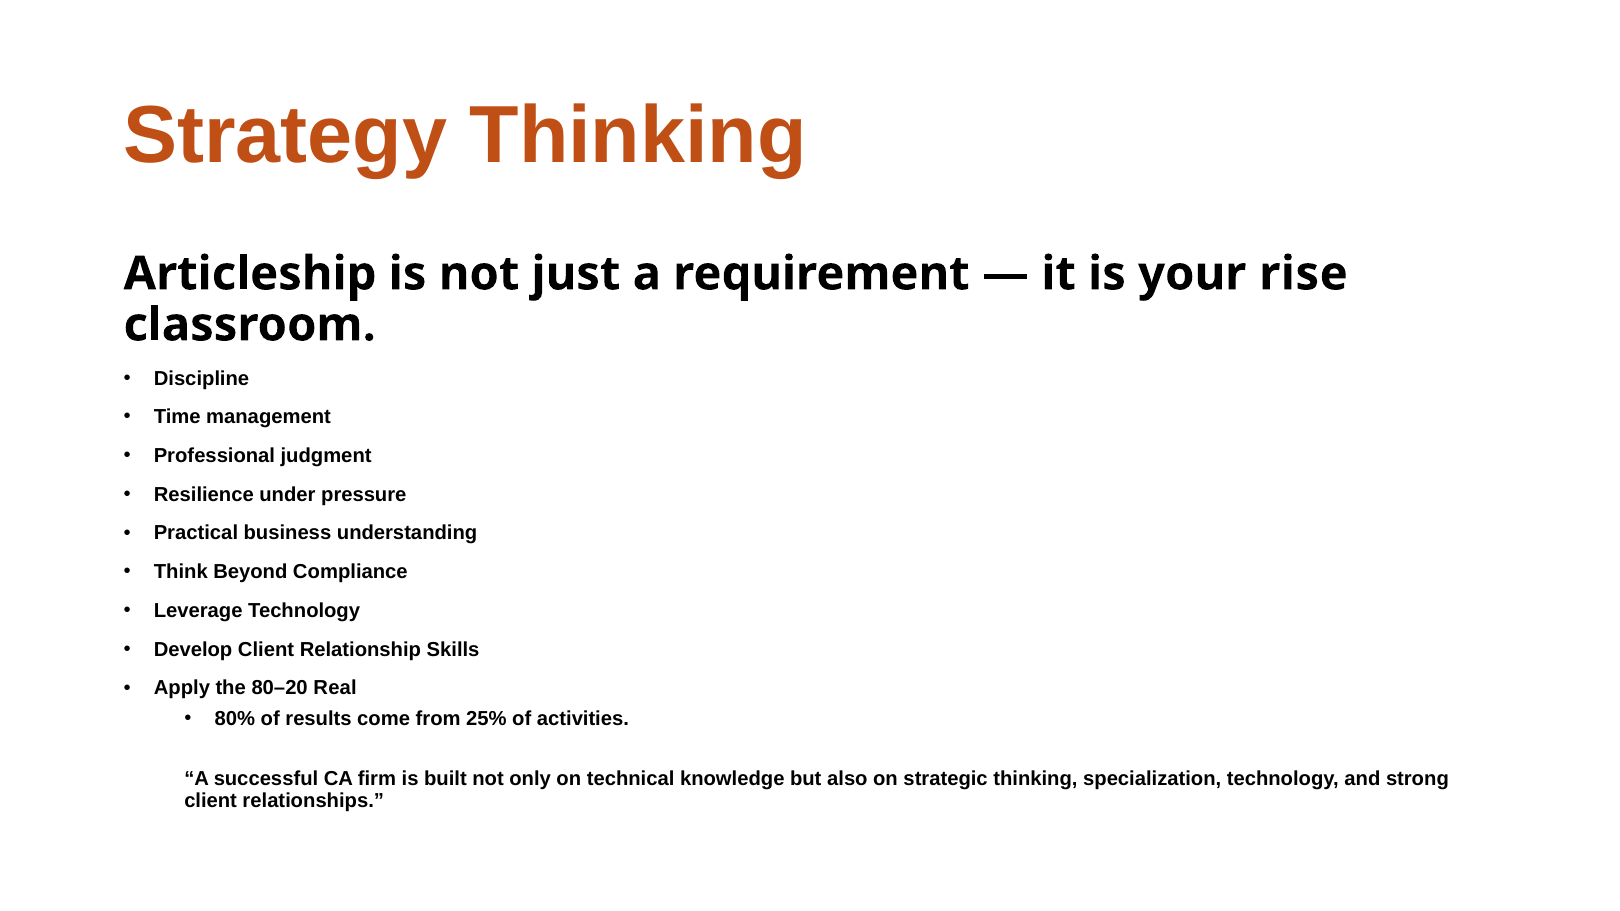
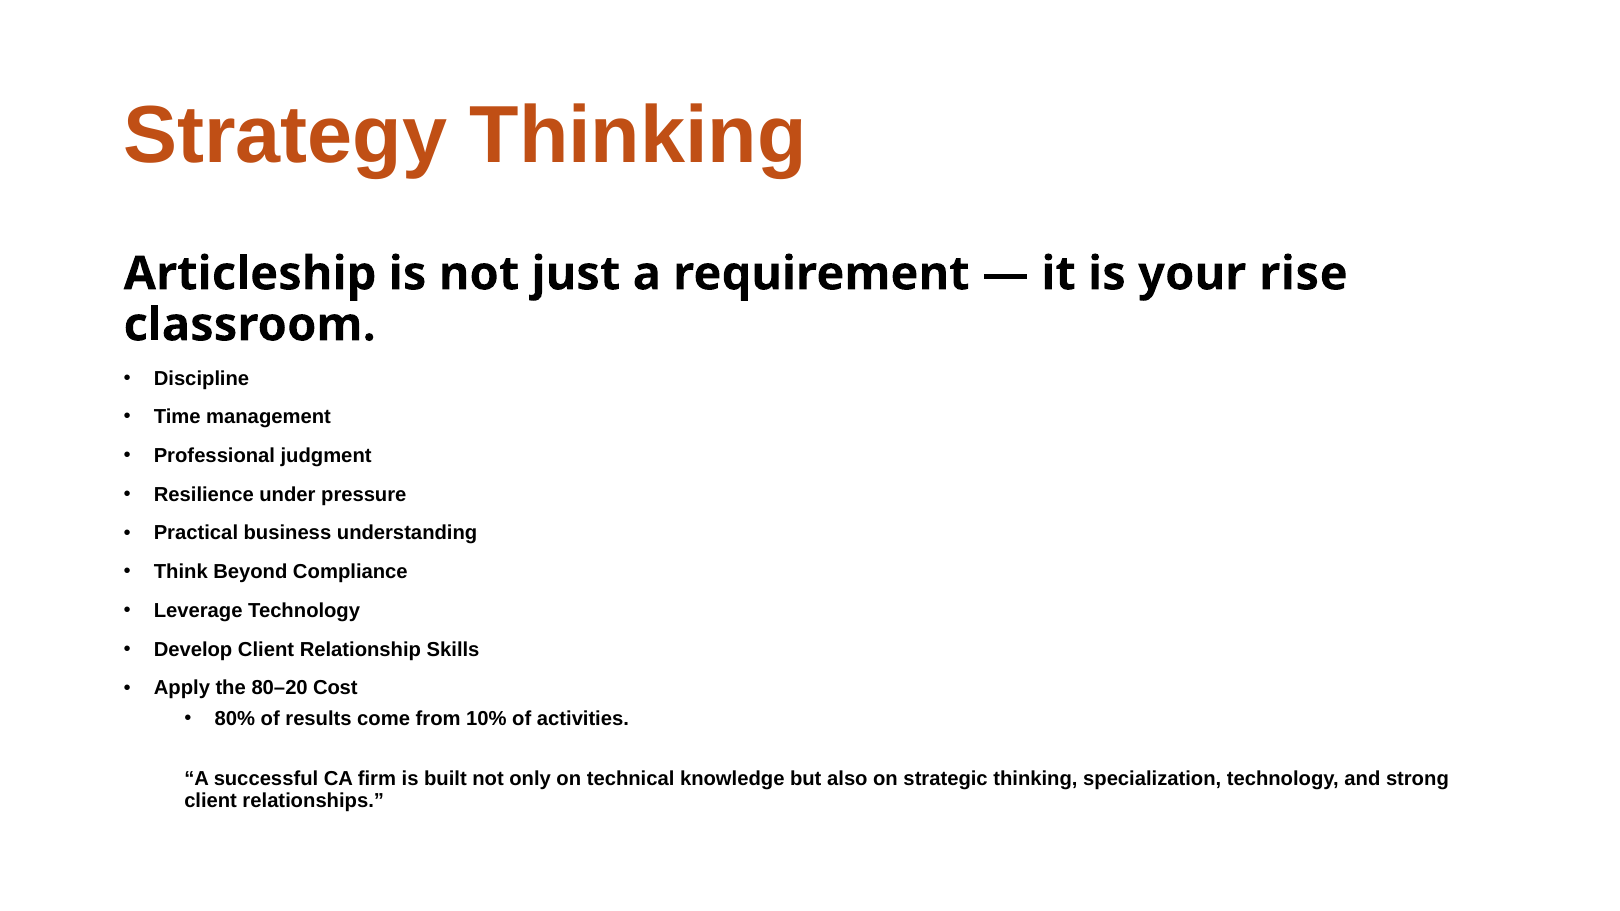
Real: Real -> Cost (335, 688)
25%: 25% -> 10% (486, 719)
